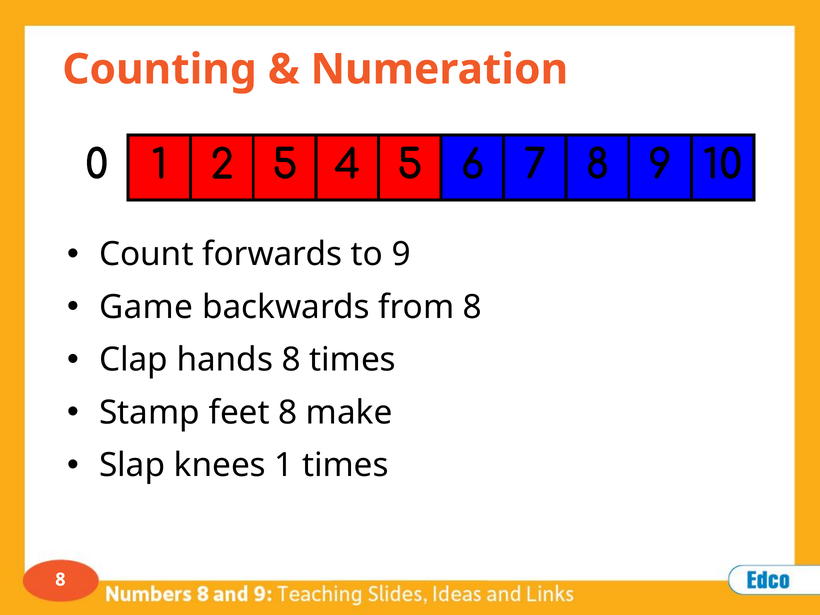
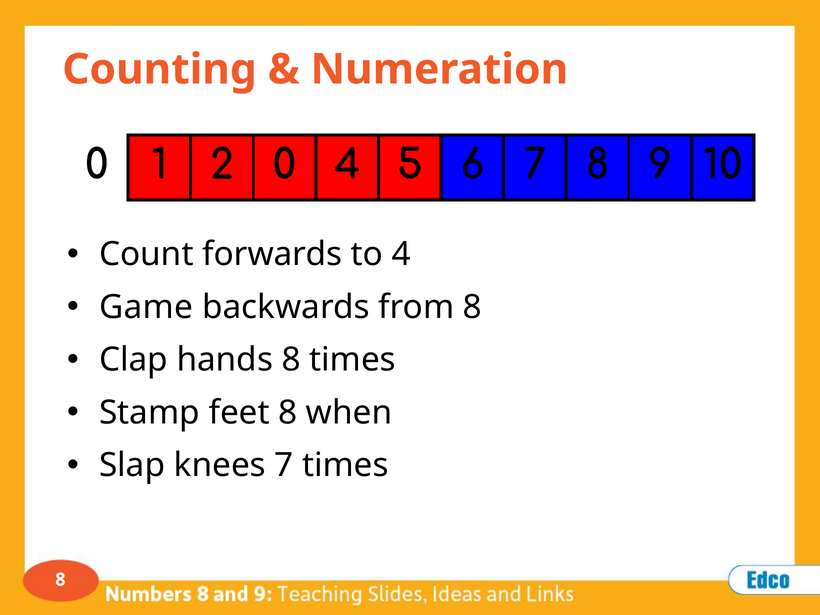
2 5: 5 -> 0 (284, 165)
to 9: 9 -> 4 (401, 254)
make: make -> when (349, 413)
knees 1: 1 -> 7 (284, 465)
